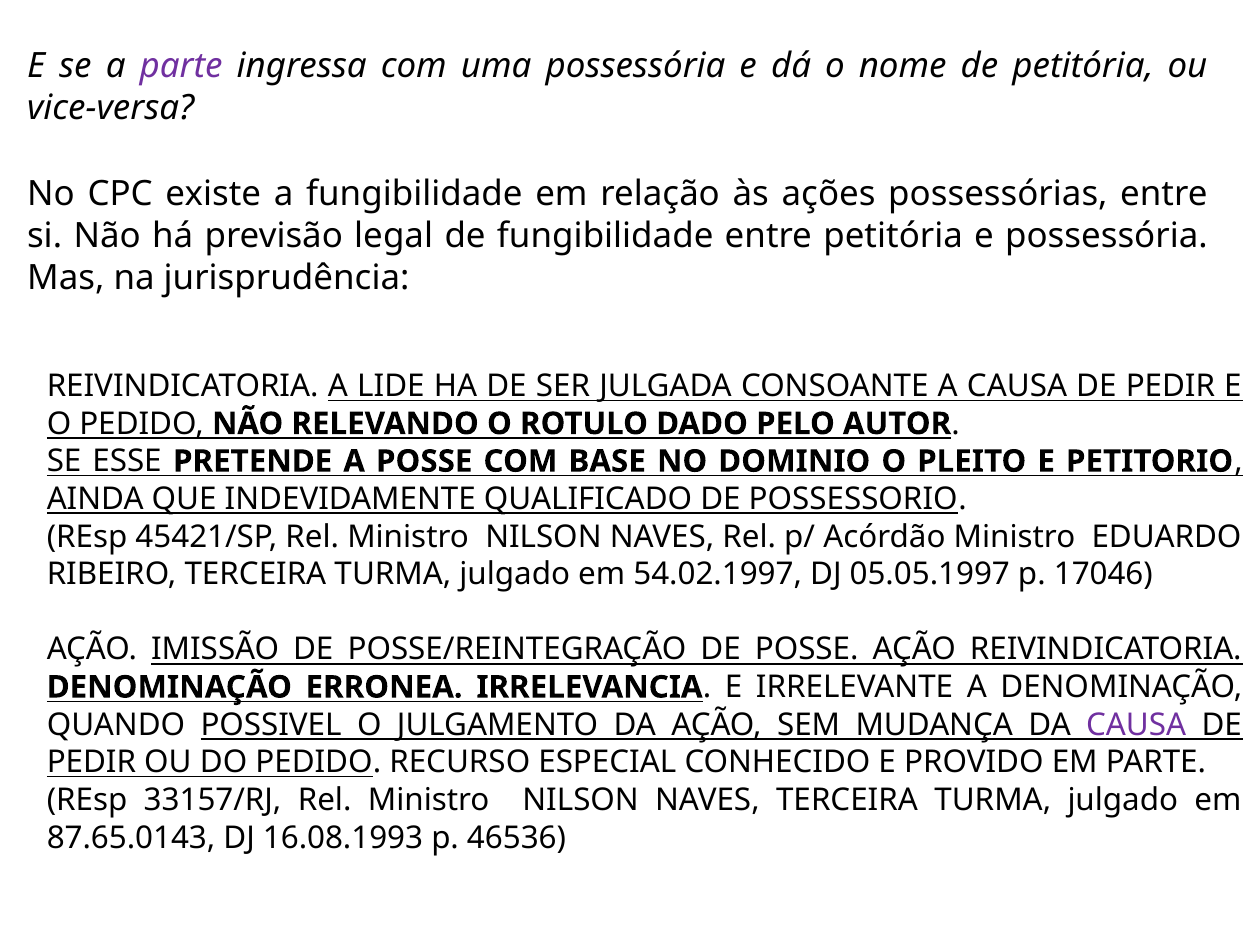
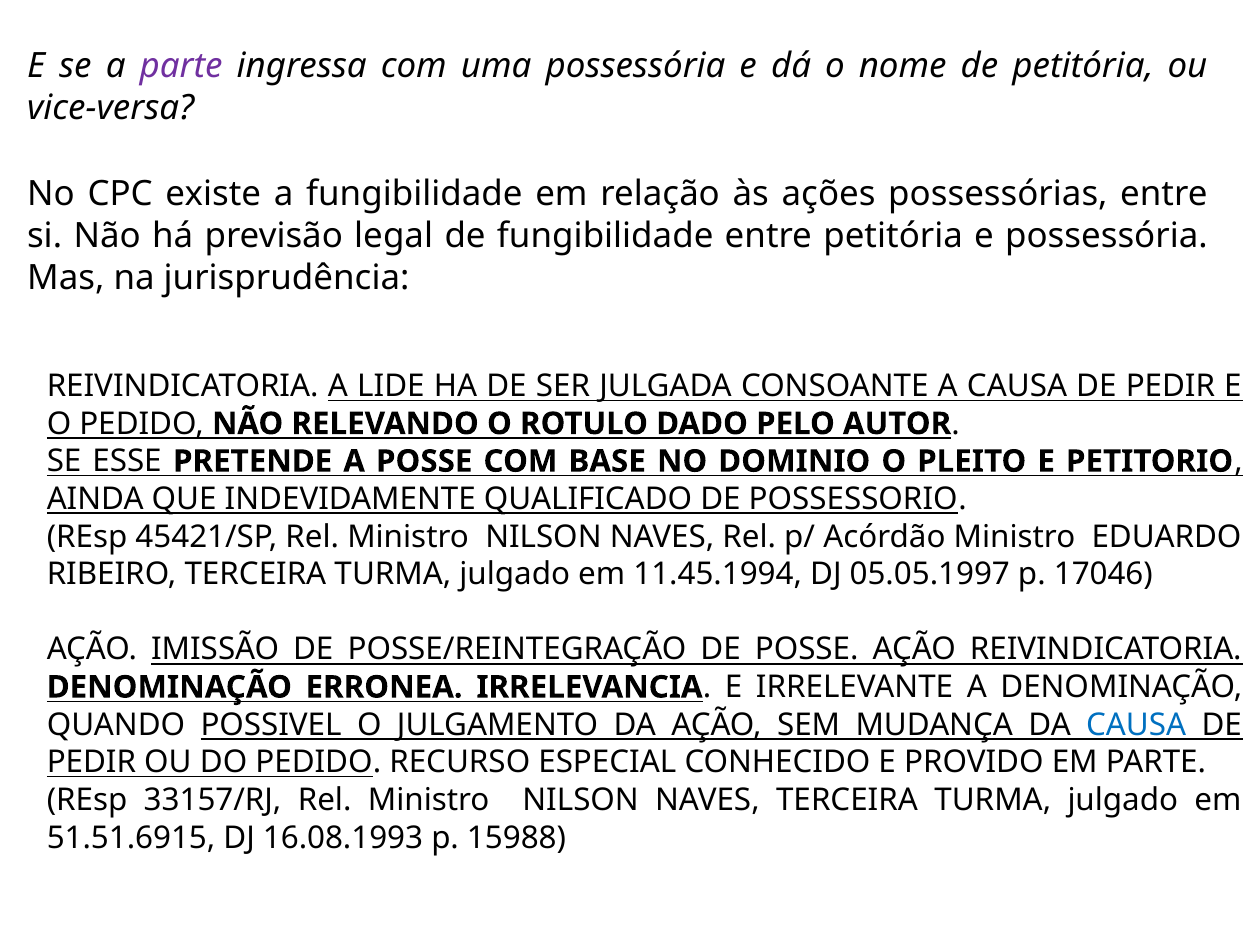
54.02.1997: 54.02.1997 -> 11.45.1994 (718, 574)
CAUSA colour: purple -> blue (1136, 725)
87.65.0143: 87.65.0143 -> 51.51.6915 (131, 838)
46536: 46536 -> 15988 (517, 838)
